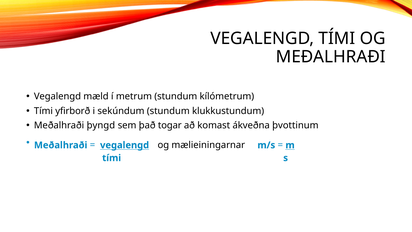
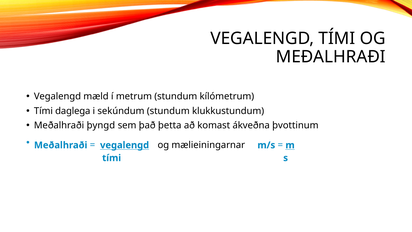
yfirborð: yfirborð -> daglega (73, 111)
togar: togar -> þetta (170, 125)
